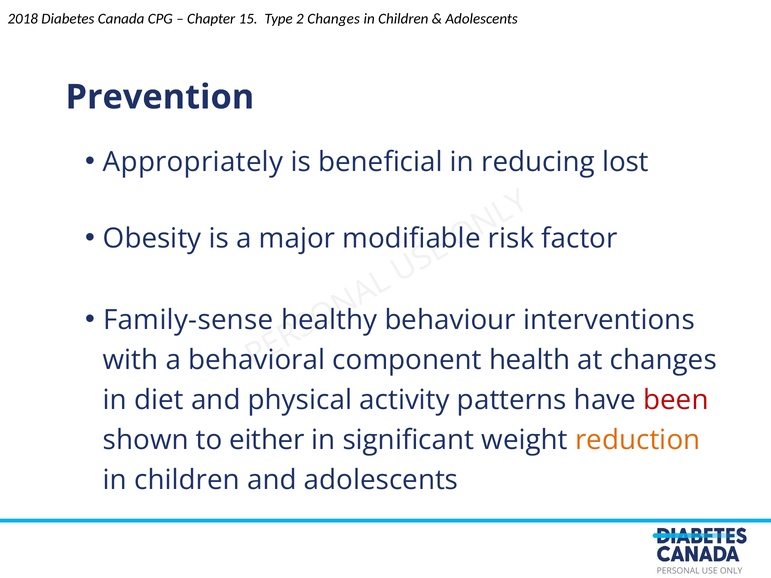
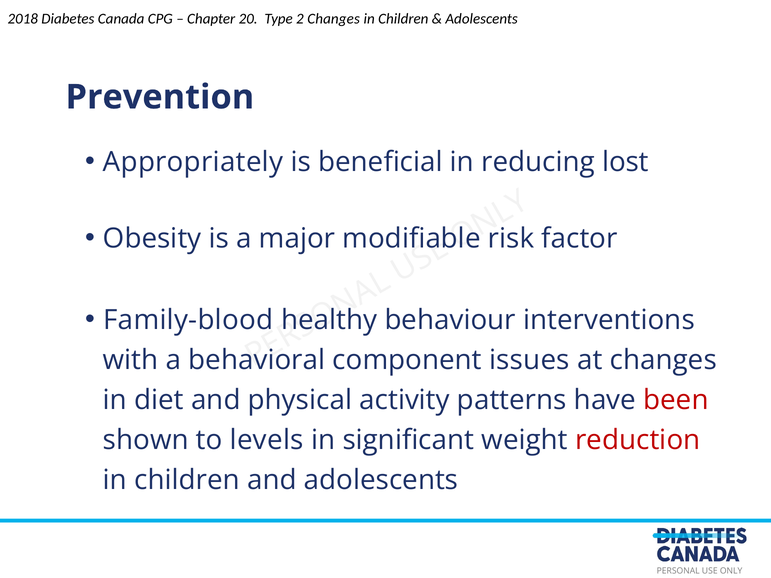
15: 15 -> 20 (248, 19)
Family-sense: Family-sense -> Family-blood (188, 320)
health: health -> issues (529, 360)
either: either -> levels (267, 440)
reduction colour: orange -> red (638, 440)
